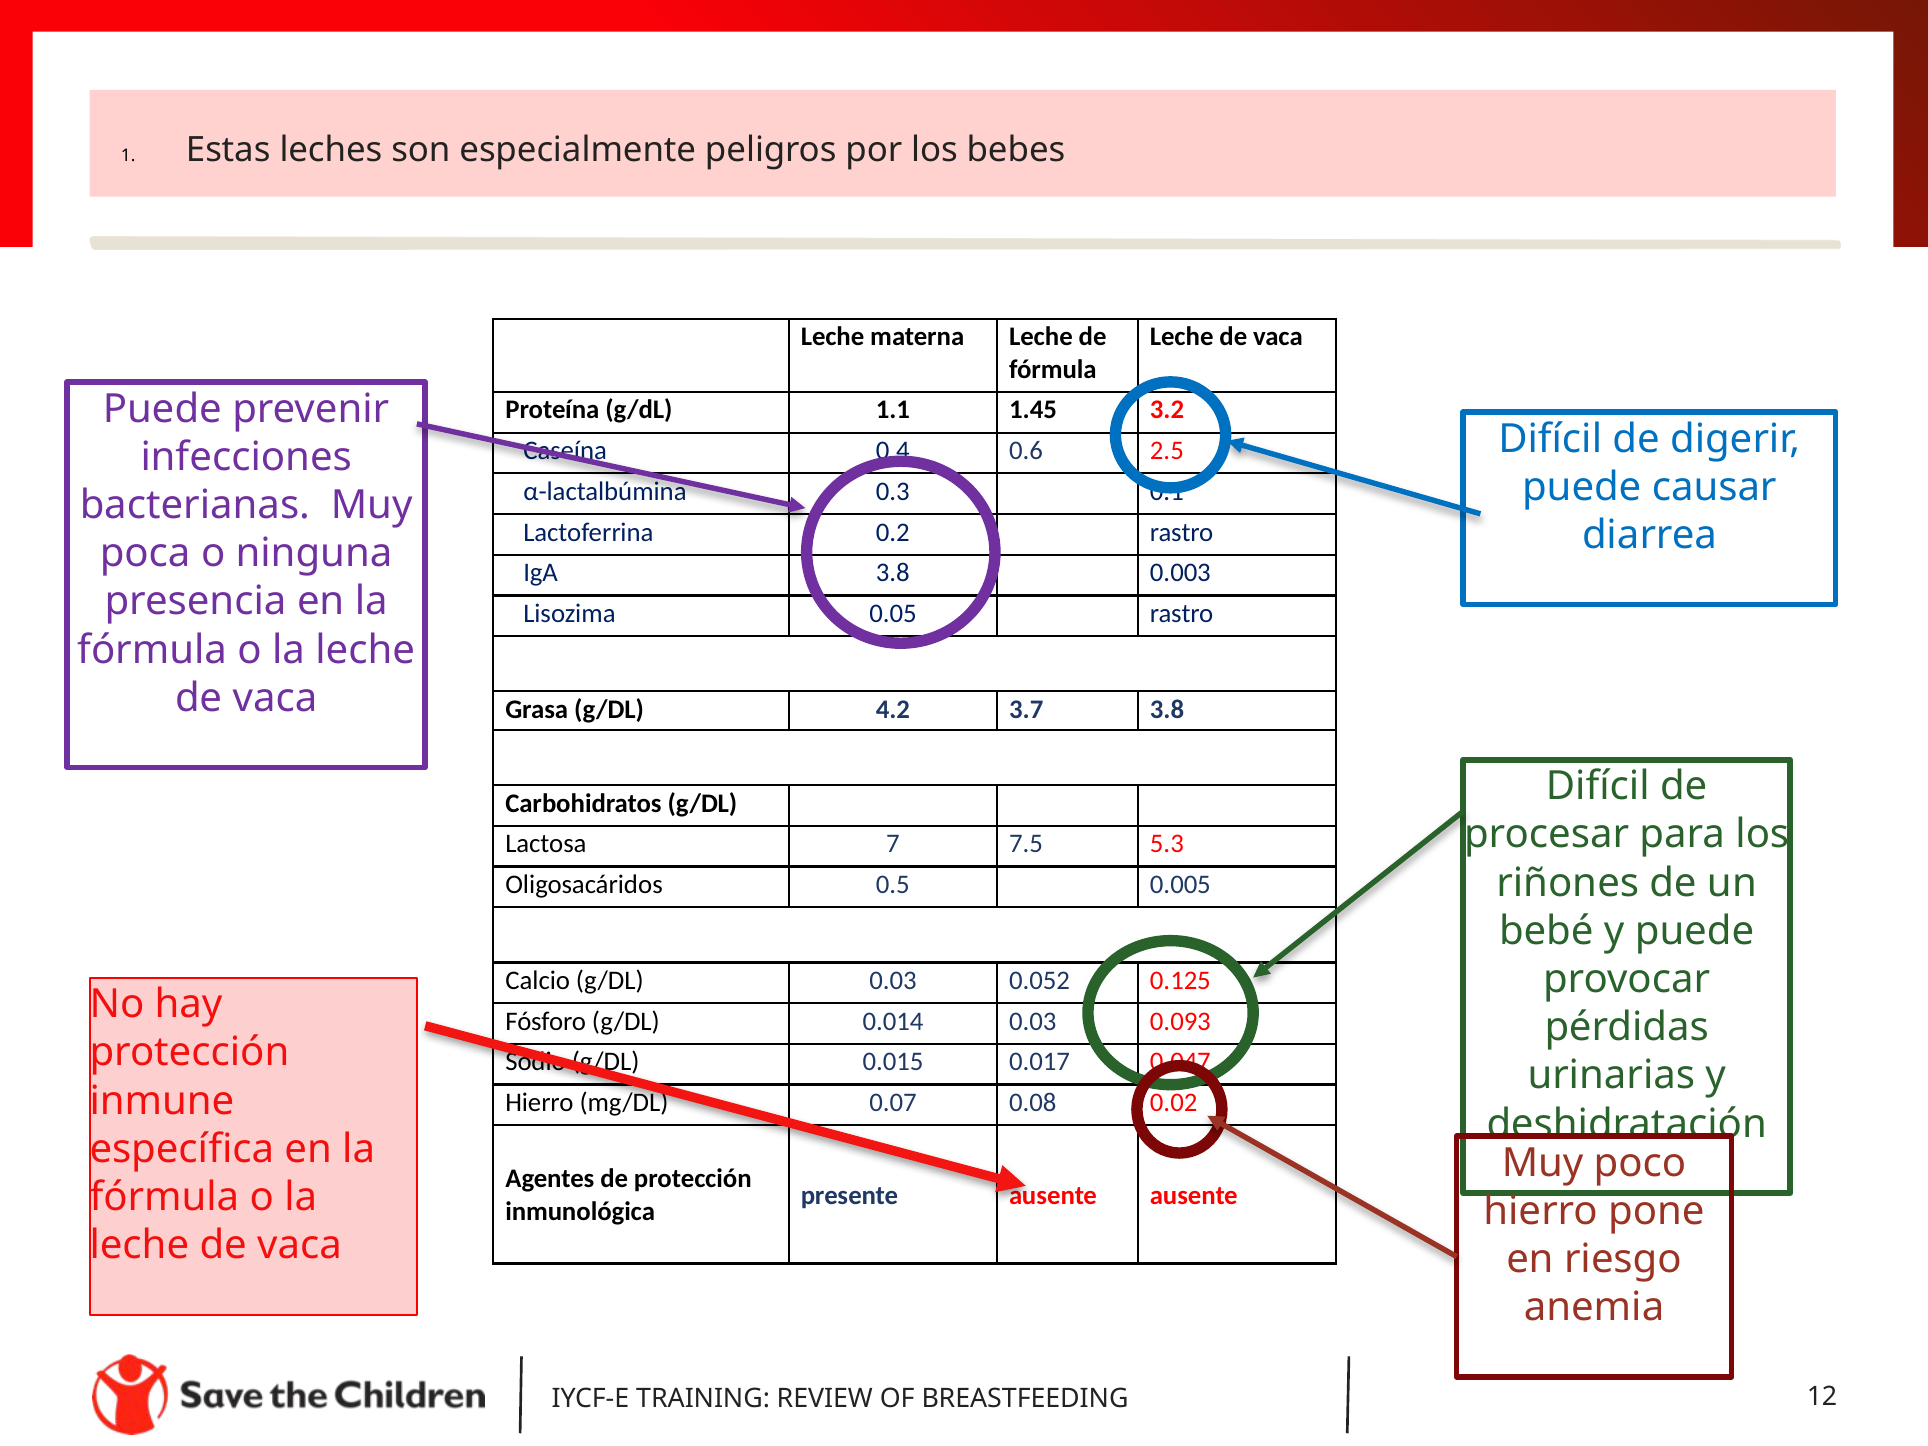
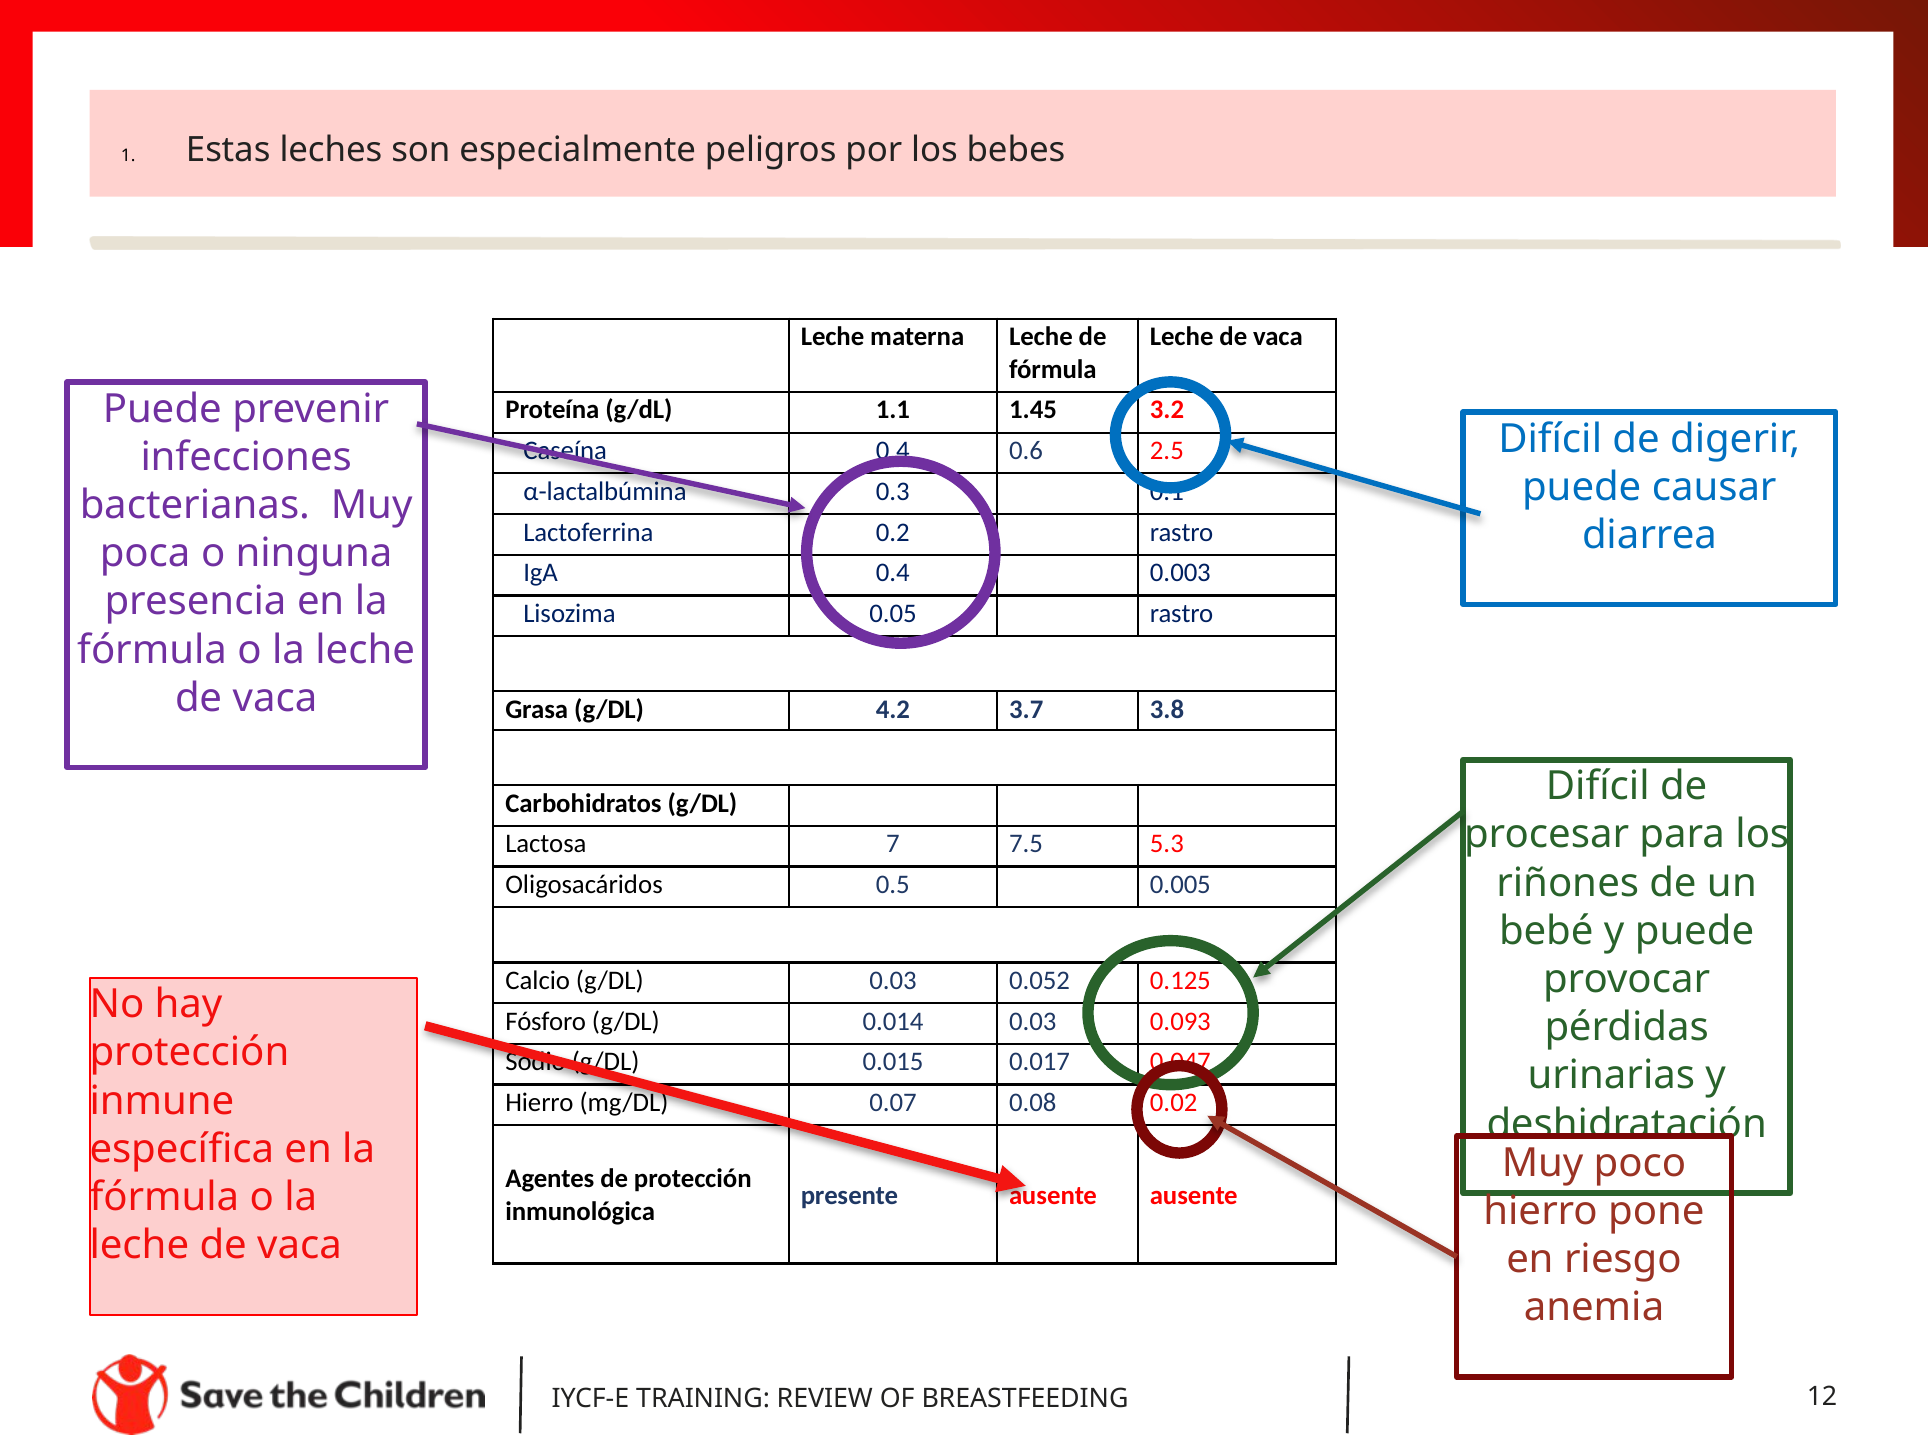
IgA 3.8: 3.8 -> 0.4 (893, 573)
